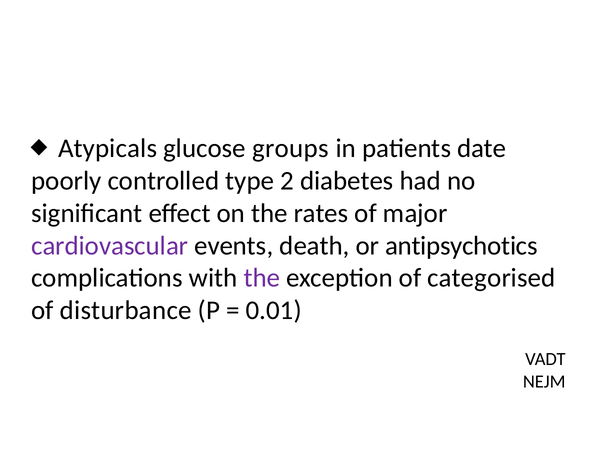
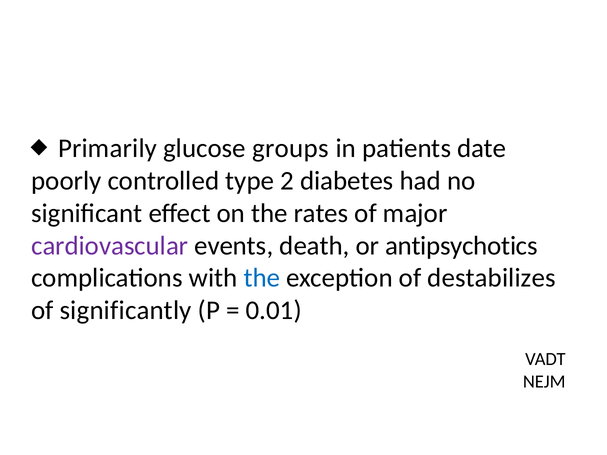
Atypicals: Atypicals -> Primarily (108, 149)
the colour: purple -> blue (262, 278)
categorised: categorised -> destabilizes (491, 278)
disturbance: disturbance -> significantly (126, 311)
